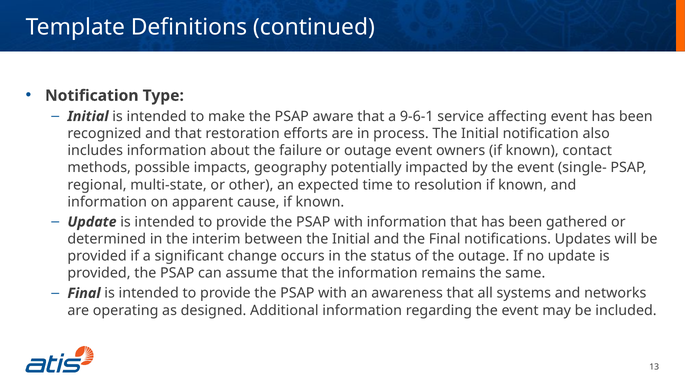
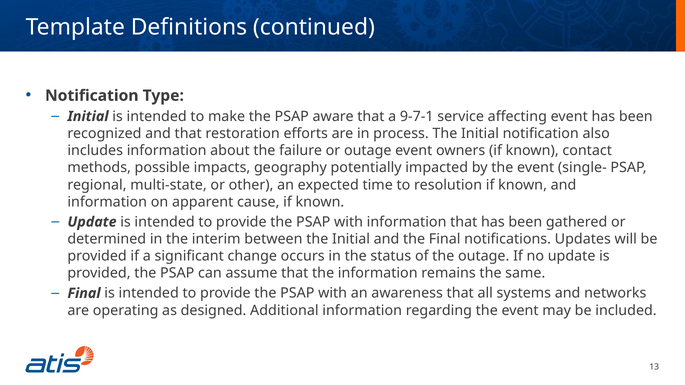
9-6-1: 9-6-1 -> 9-7-1 (417, 116)
